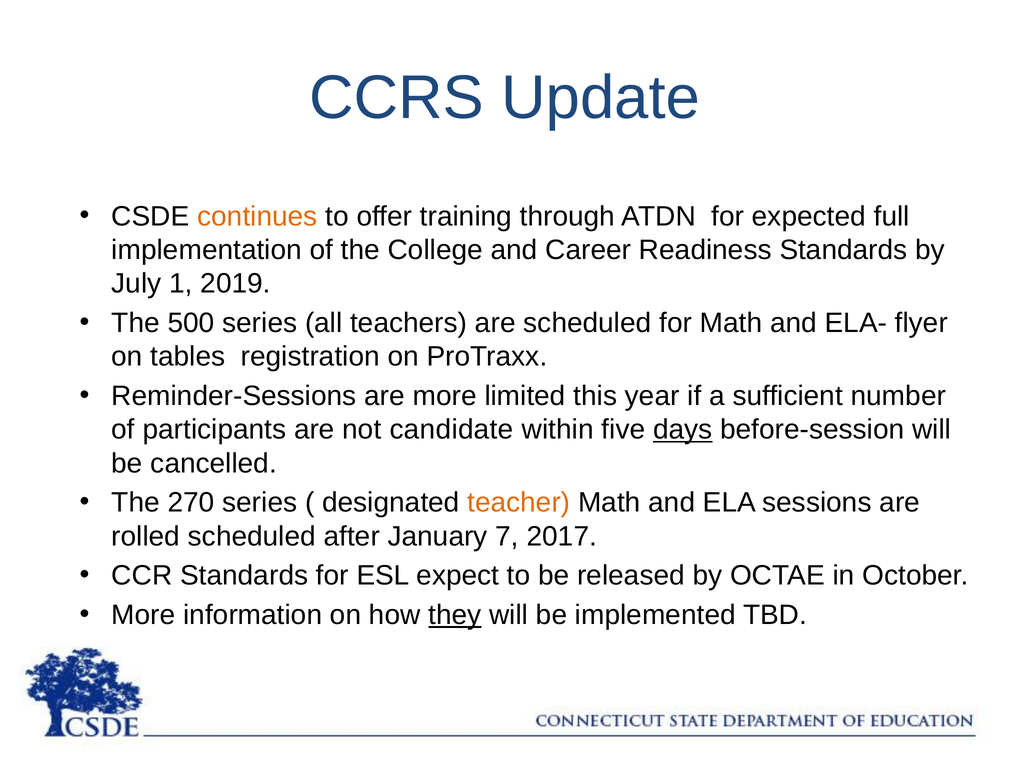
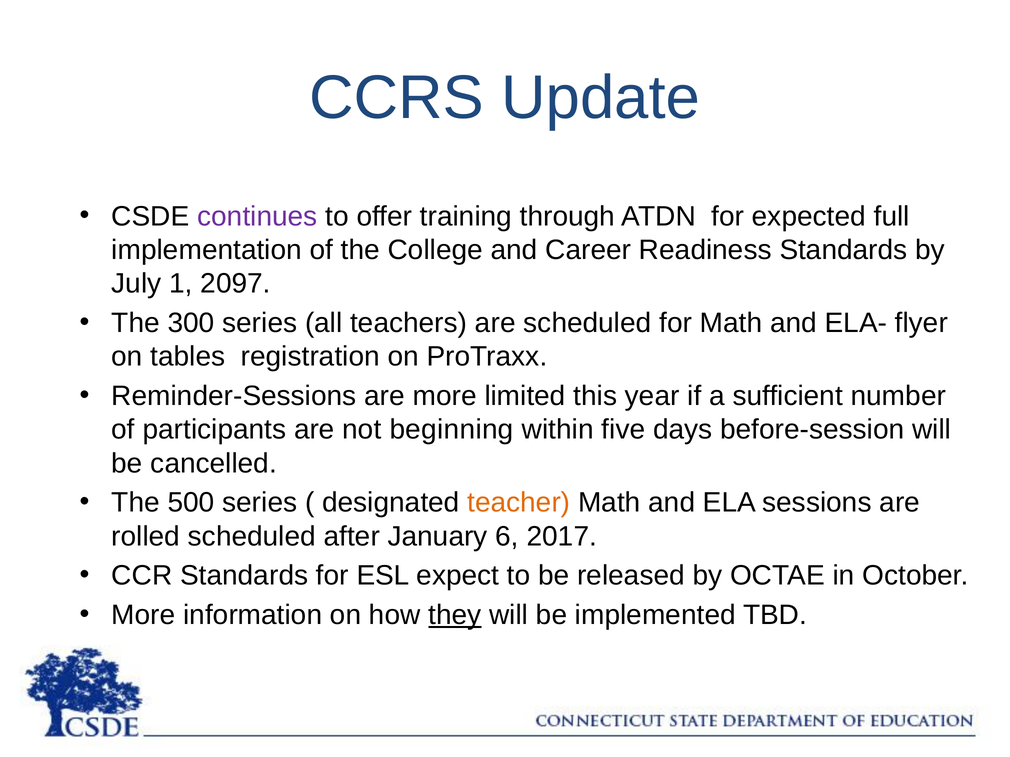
continues colour: orange -> purple (257, 216)
2019: 2019 -> 2097 (236, 284)
500: 500 -> 300 (191, 323)
candidate: candidate -> beginning (452, 430)
days underline: present -> none (683, 430)
270: 270 -> 500 (191, 503)
7: 7 -> 6 (507, 537)
